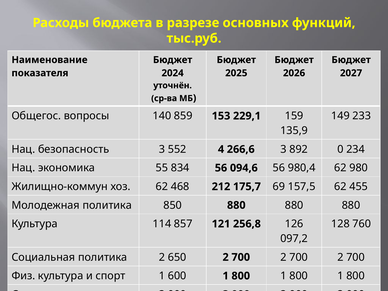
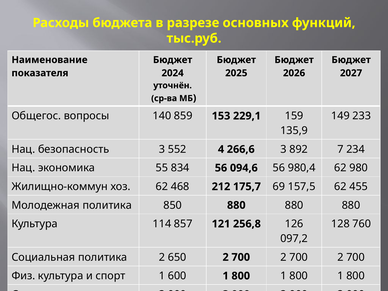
0: 0 -> 7 (340, 149)
